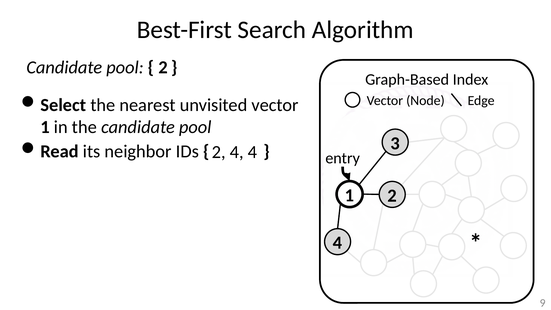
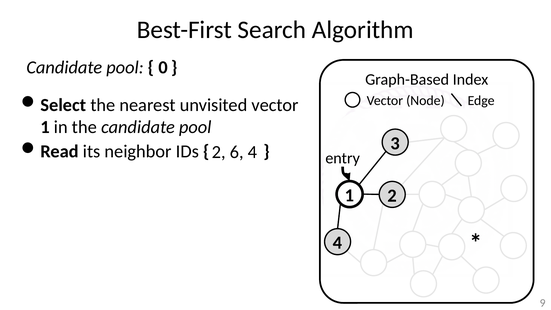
2: 2 -> 0 (163, 67)
2 4: 4 -> 6 (237, 152)
